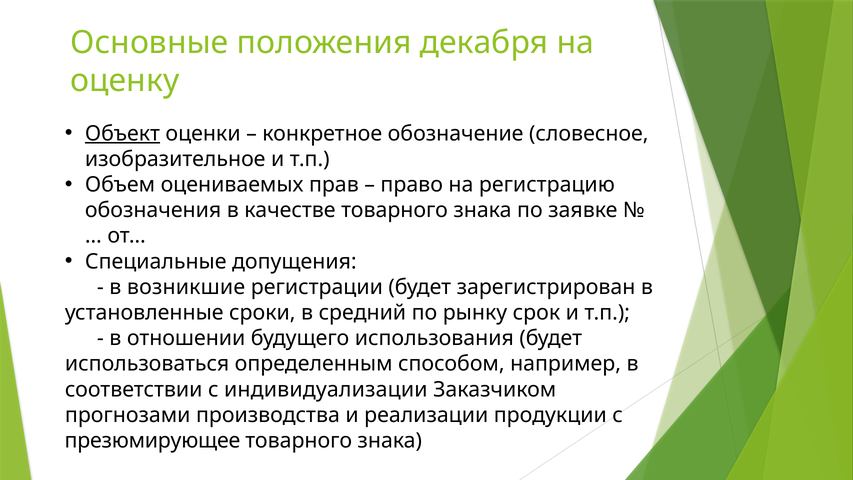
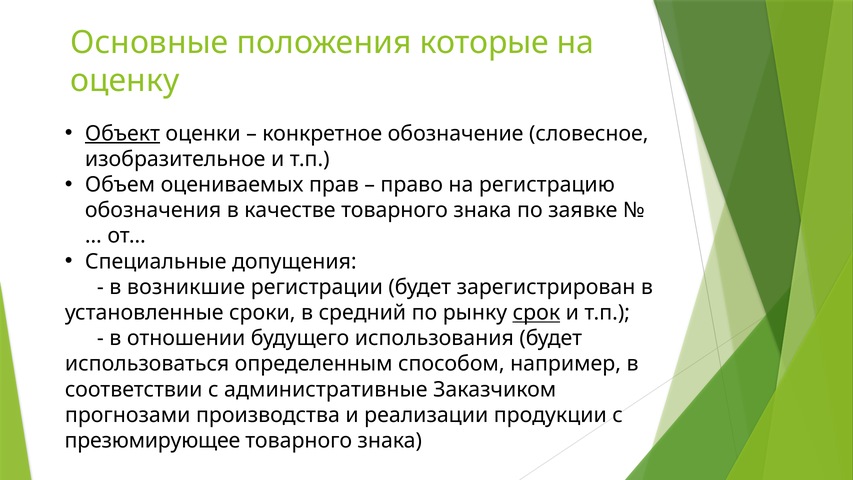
декабря: декабря -> которые (484, 42)
срок underline: none -> present (536, 313)
индивидуализации: индивидуализации -> административные (326, 389)
